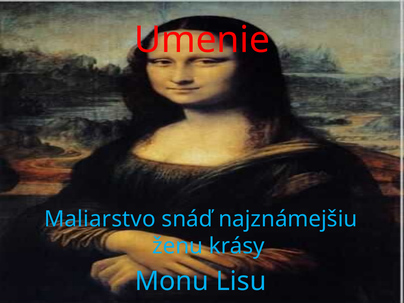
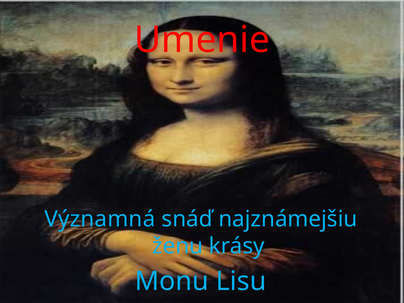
Maliarstvo: Maliarstvo -> Významná (100, 219)
